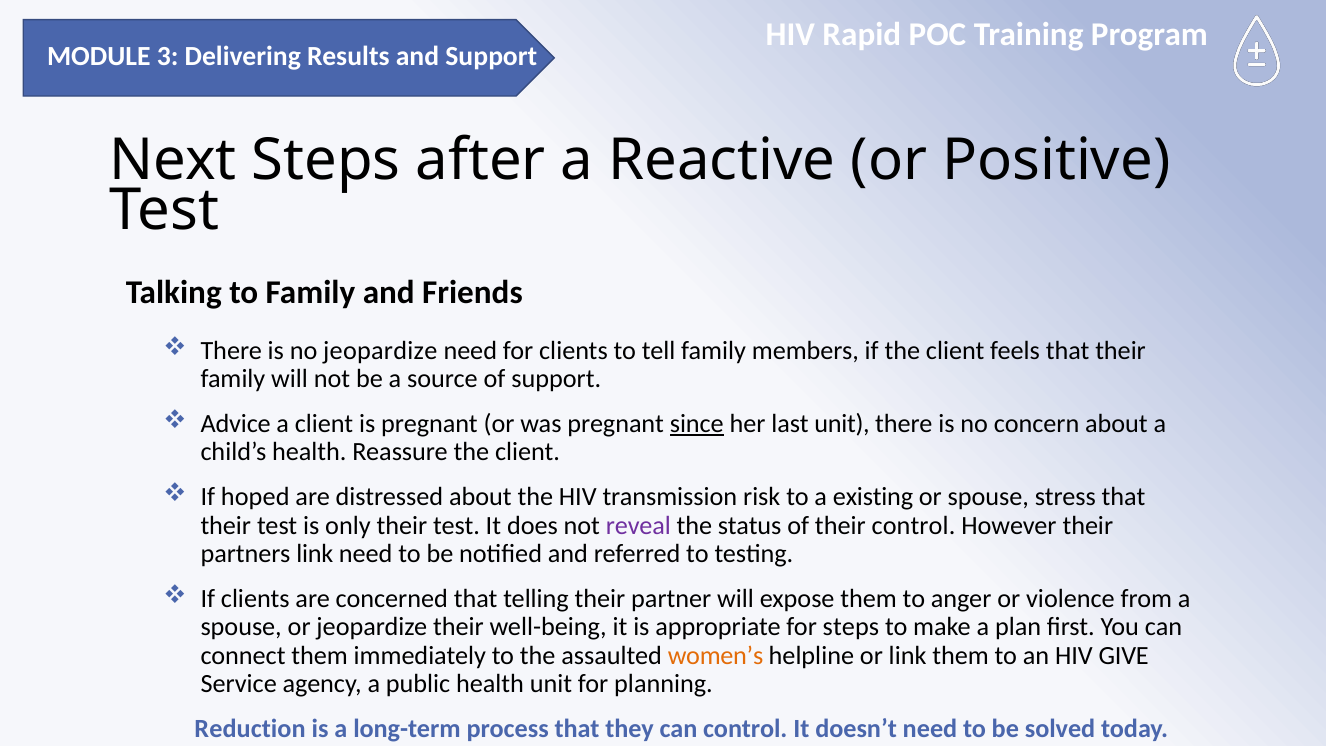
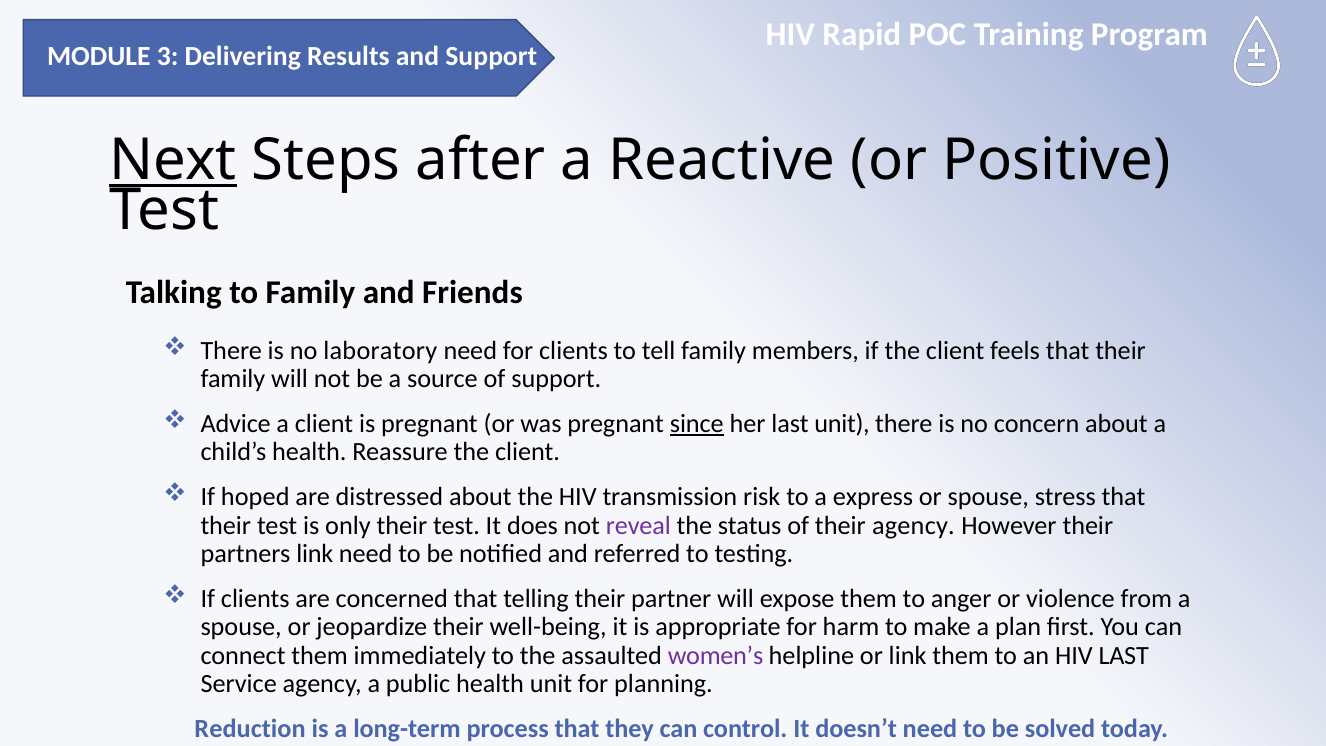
Next underline: none -> present (173, 161)
no jeopardize: jeopardize -> laboratory (380, 351)
existing: existing -> express (873, 497)
their control: control -> agency (913, 525)
for steps: steps -> harm (851, 627)
women’s colour: orange -> purple (716, 655)
HIV GIVE: GIVE -> LAST (1124, 655)
